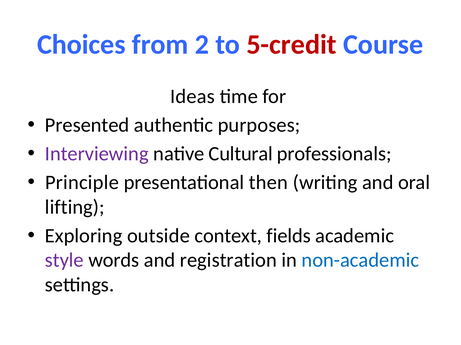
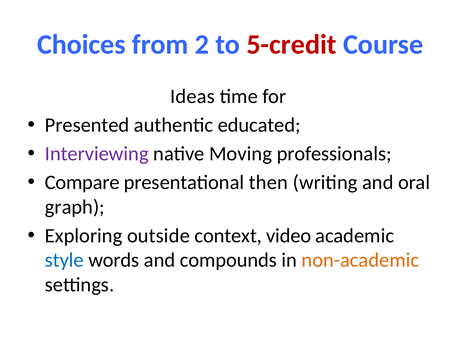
purposes: purposes -> educated (259, 125)
Cultural: Cultural -> Moving (241, 154)
Principle: Principle -> Compare (82, 183)
lifting: lifting -> graph (75, 207)
fields: fields -> video (289, 236)
style colour: purple -> blue (64, 261)
registration: registration -> compounds (228, 261)
non-academic colour: blue -> orange (360, 261)
